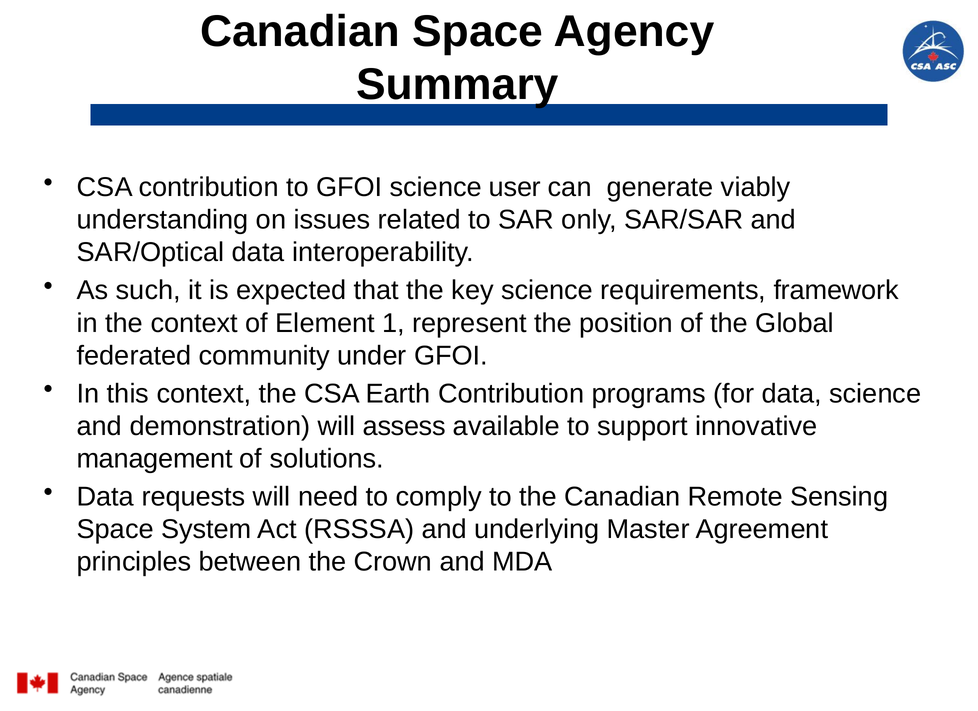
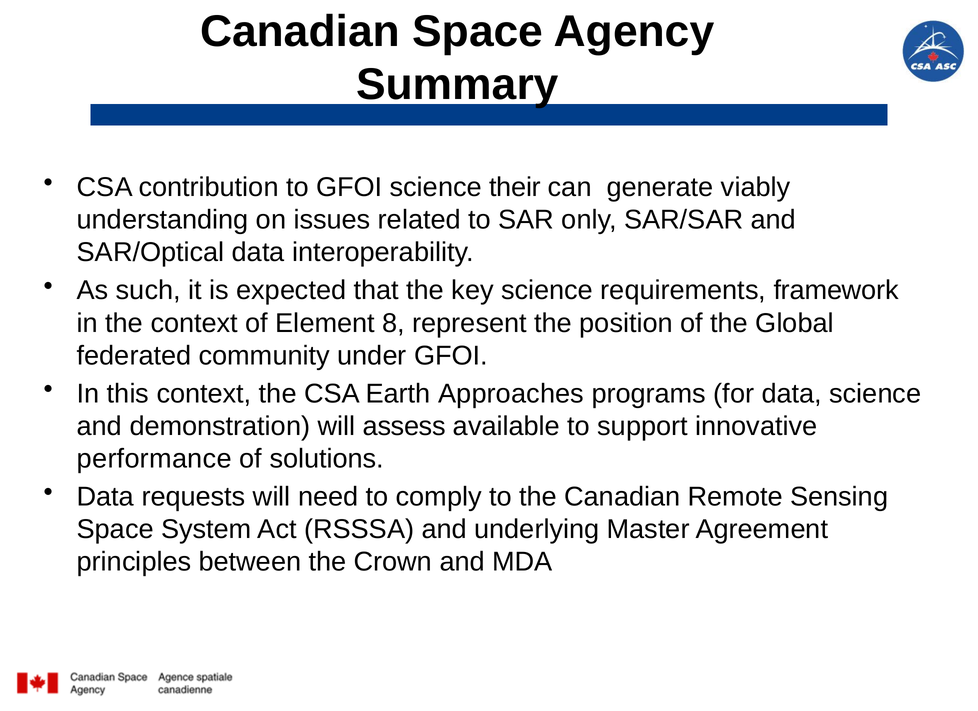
user: user -> their (515, 187)
1: 1 -> 8 (394, 323)
Earth Contribution: Contribution -> Approaches (511, 394)
management: management -> performance (154, 459)
